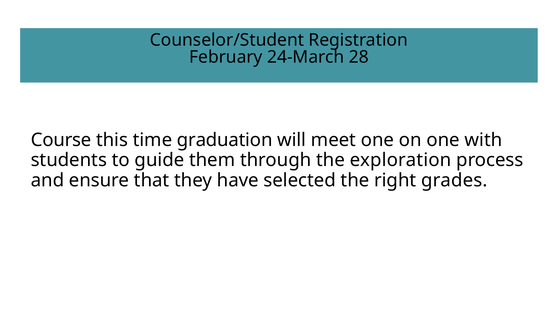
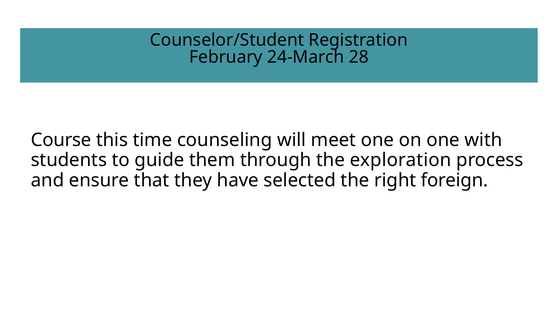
graduation: graduation -> counseling (225, 140)
grades: grades -> foreign (454, 180)
